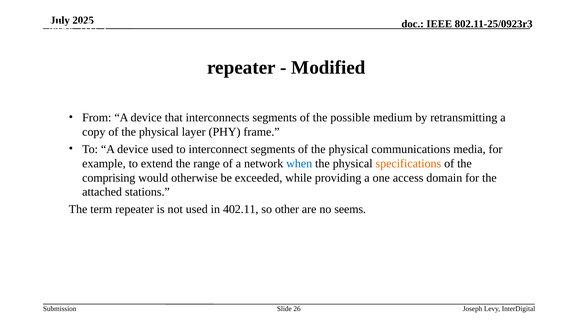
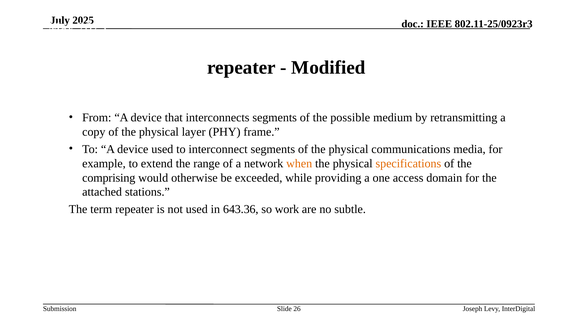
when colour: blue -> orange (299, 164)
402.11: 402.11 -> 643.36 (241, 210)
other: other -> work (287, 210)
seems: seems -> subtle (350, 210)
